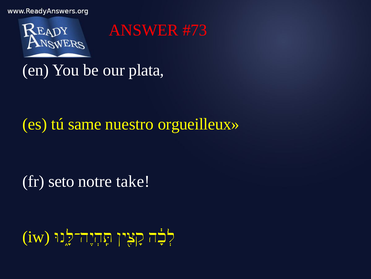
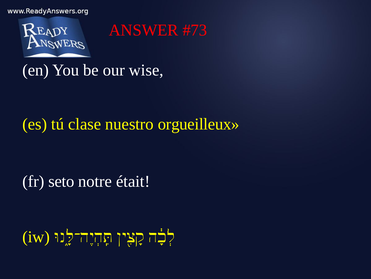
plata: plata -> wise (146, 70)
same: same -> clase (85, 124)
take: take -> était (133, 181)
